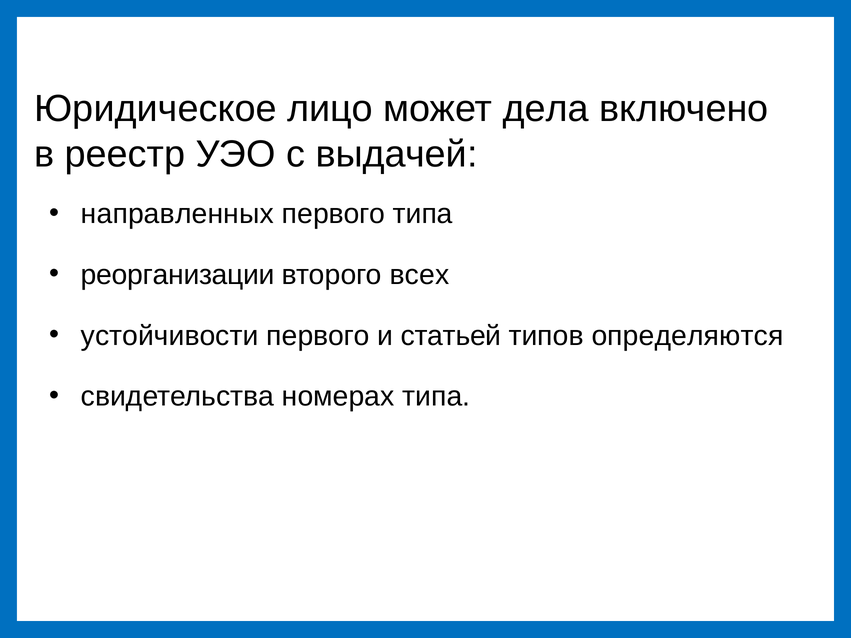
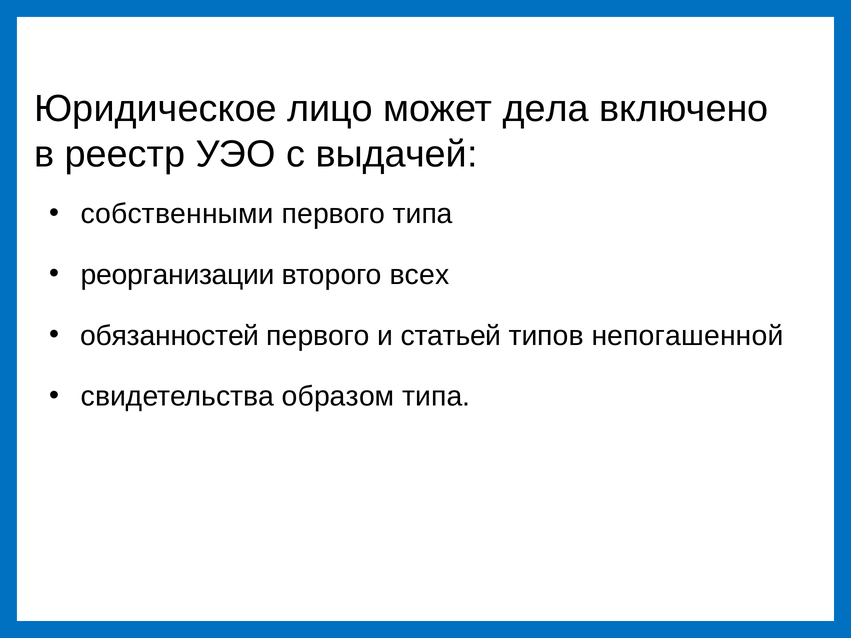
направленных: направленных -> собственными (177, 214)
устойчивости: устойчивости -> обязанностей (170, 336)
определяются: определяются -> непогашенной (688, 336)
номерах: номерах -> образом (338, 397)
